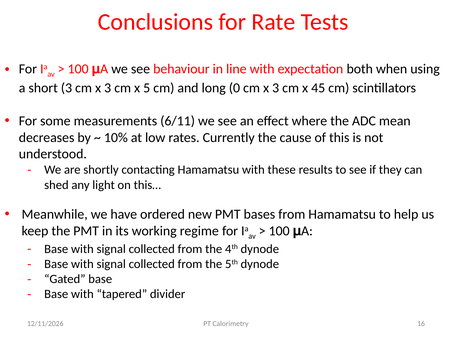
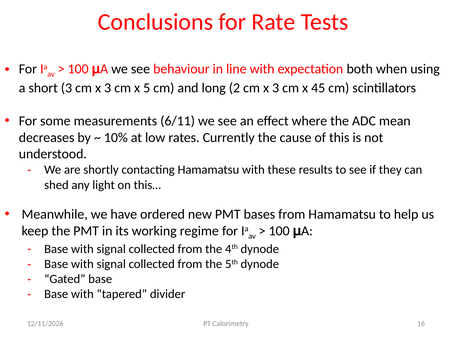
0: 0 -> 2 (234, 88)
